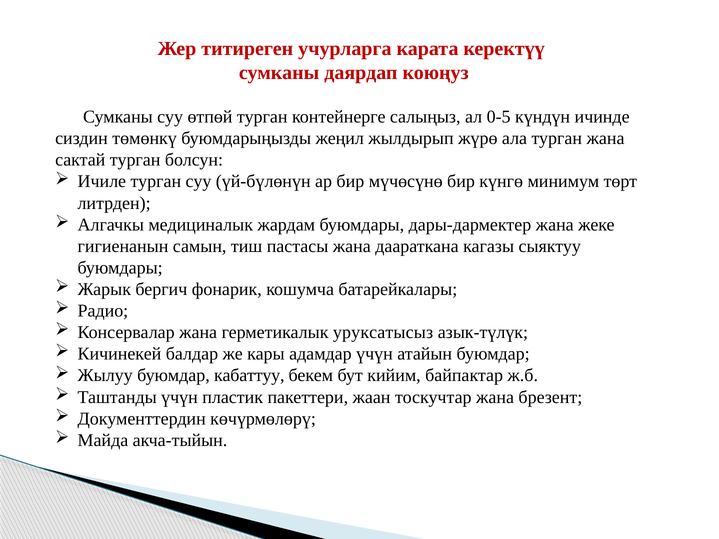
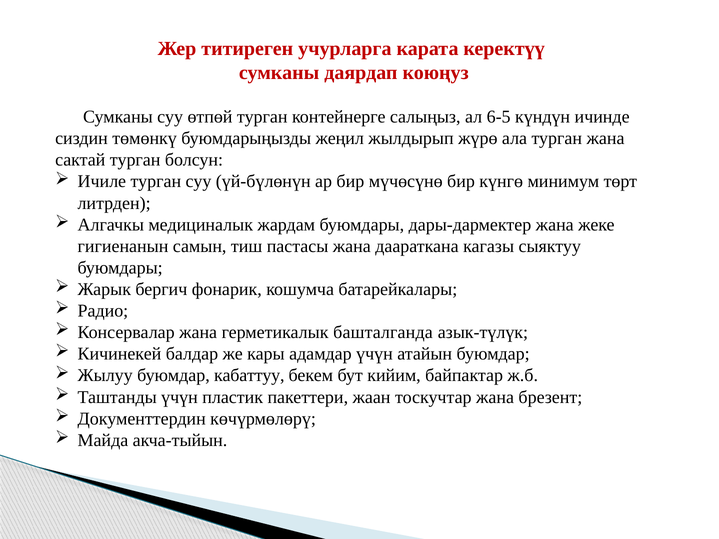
0-5: 0-5 -> 6-5 (499, 117)
уруксатысыз: уруксатысыз -> башталганда (383, 333)
